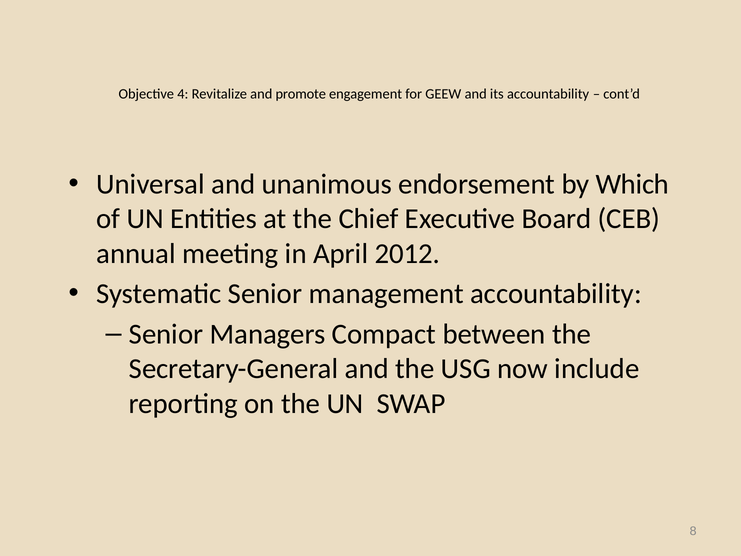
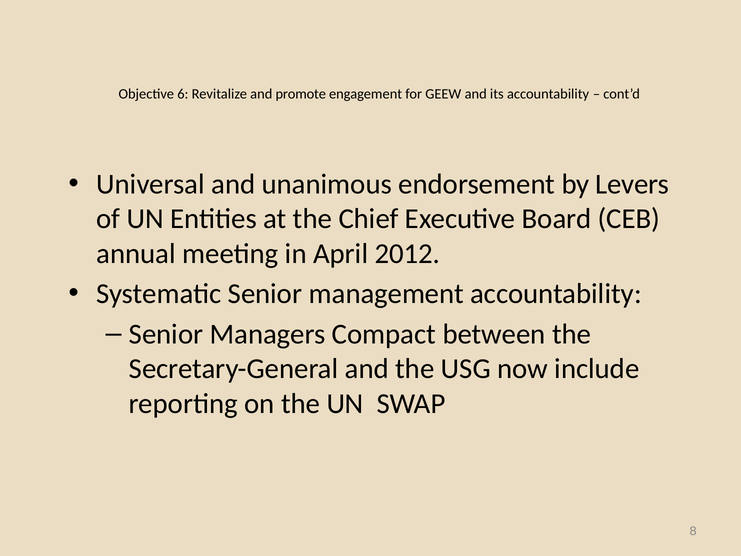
4: 4 -> 6 (183, 94)
Which: Which -> Levers (632, 184)
